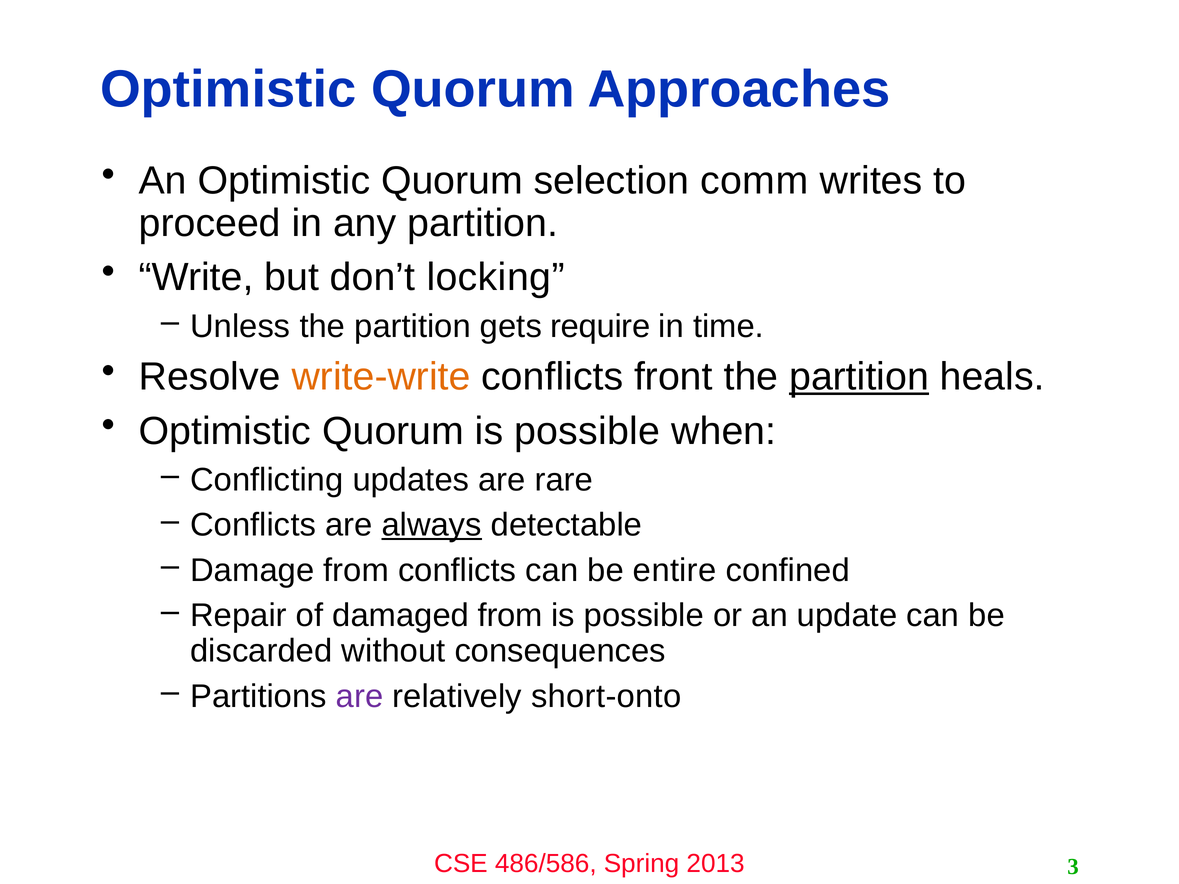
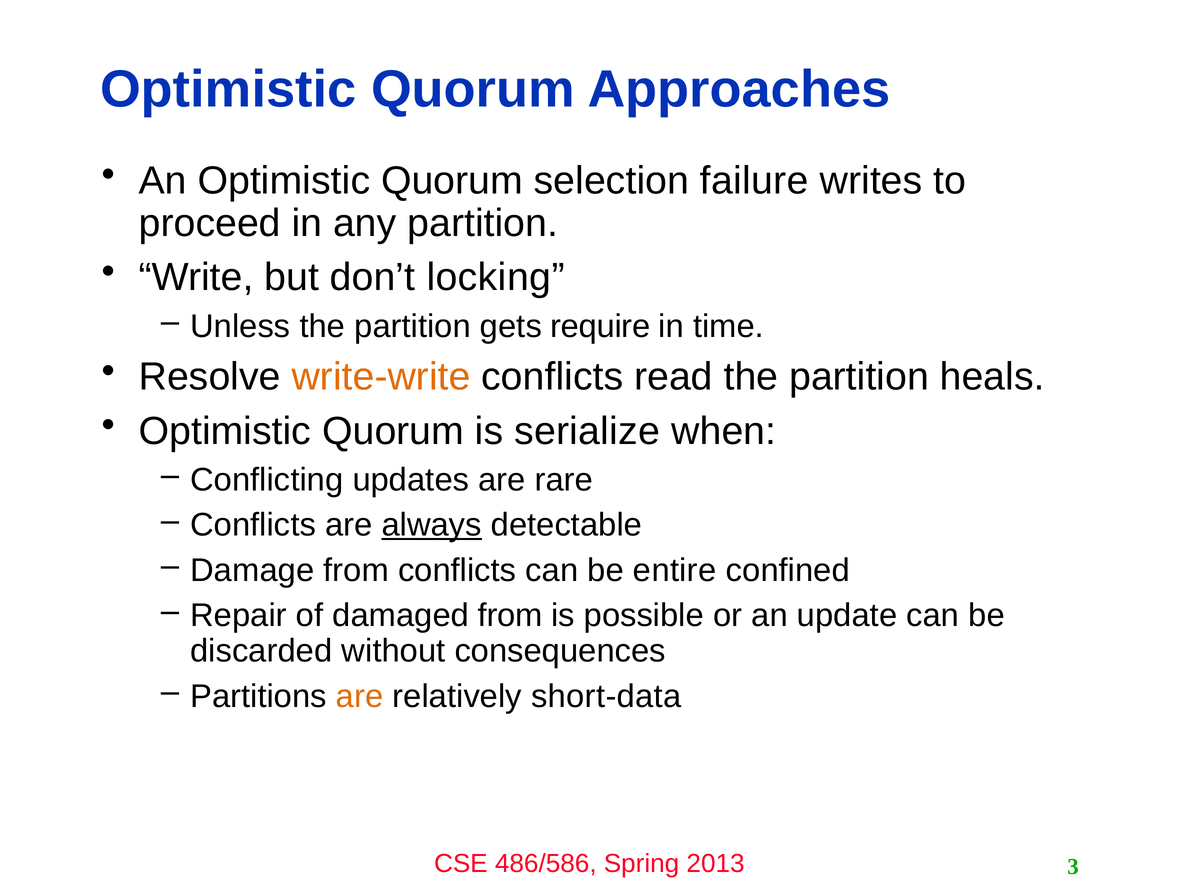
comm: comm -> failure (754, 181)
front: front -> read (673, 377)
partition underline: present -> none (859, 377)
Quorum is possible: possible -> serialize (587, 431)
are colour: purple -> orange (360, 696)
short-onto: short-onto -> short-data (606, 696)
